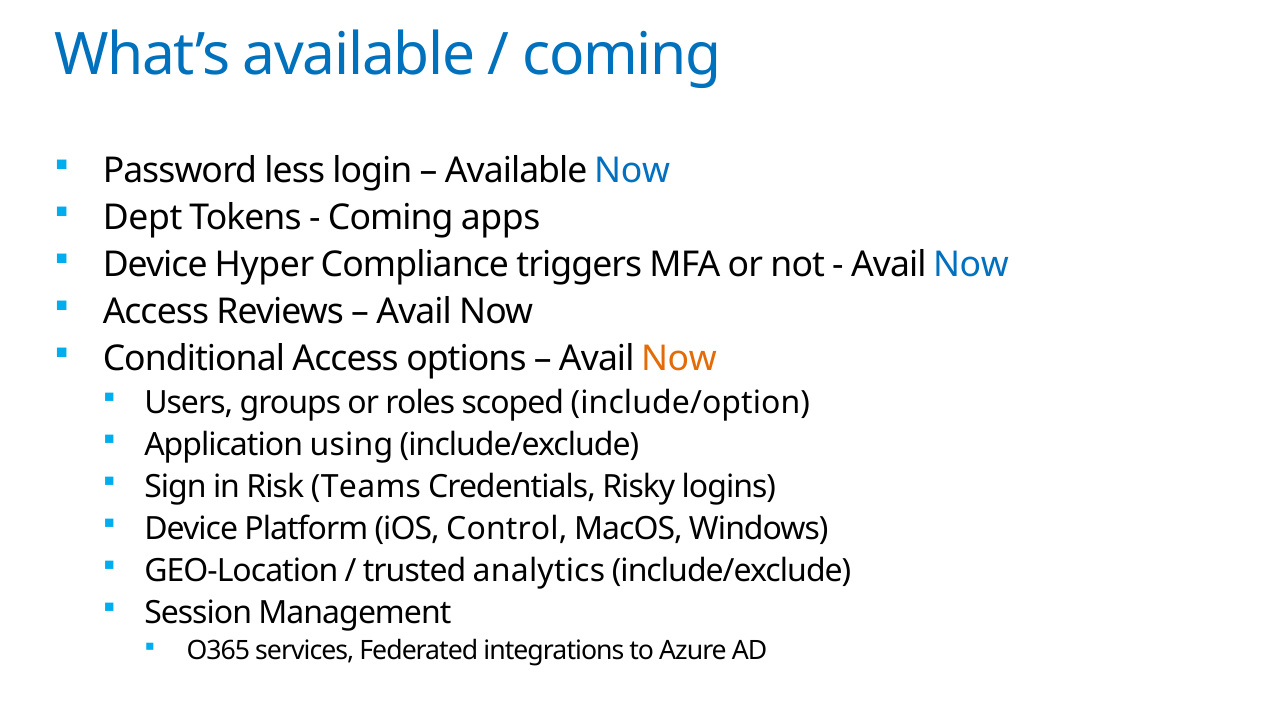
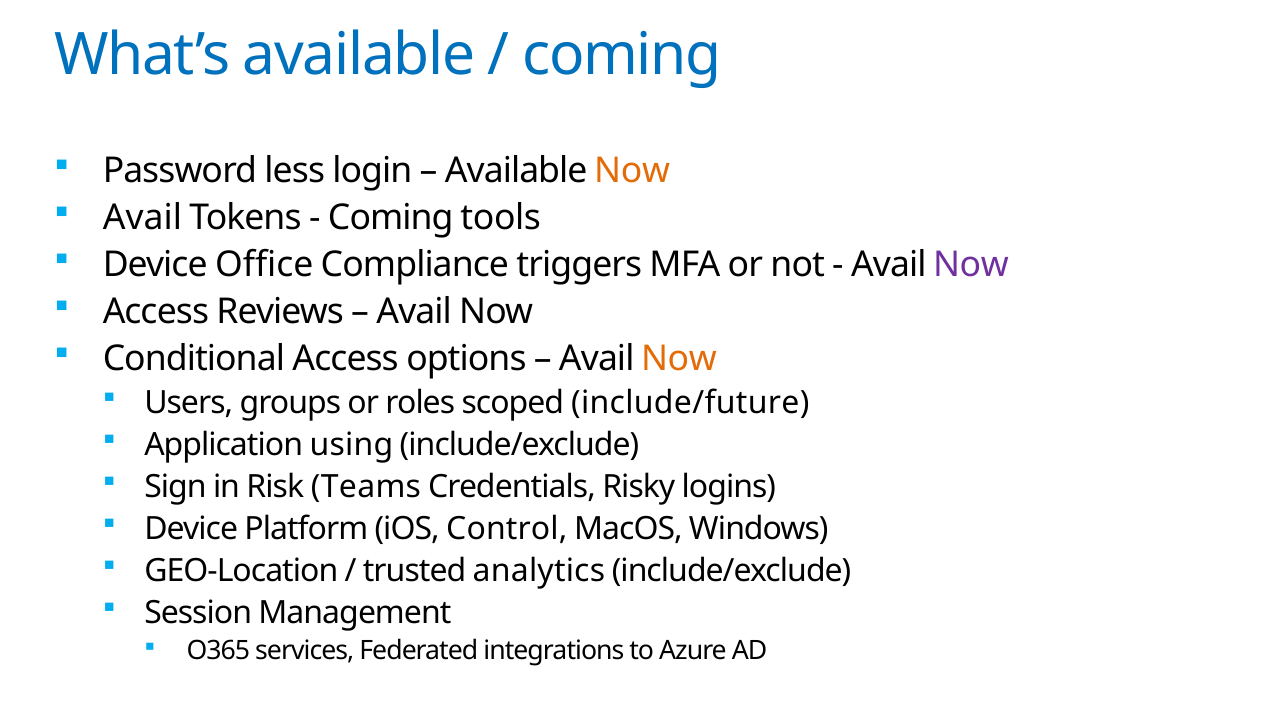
Now colour: blue -> orange (632, 171)
Dept: Dept -> Avail (142, 218)
apps: apps -> tools (501, 218)
Hyper: Hyper -> Office (264, 265)
Now colour: blue -> purple (971, 265)
include/option: include/option -> include/future (690, 402)
